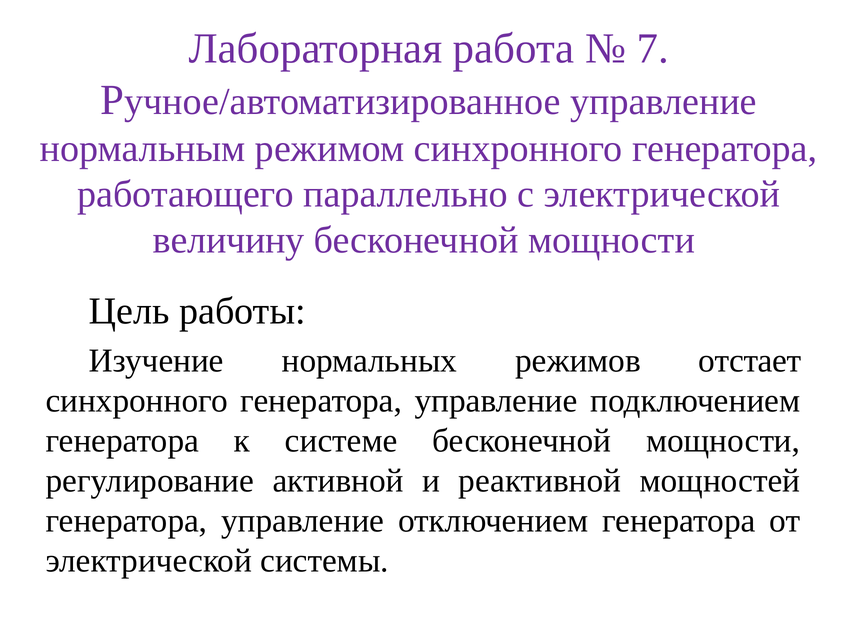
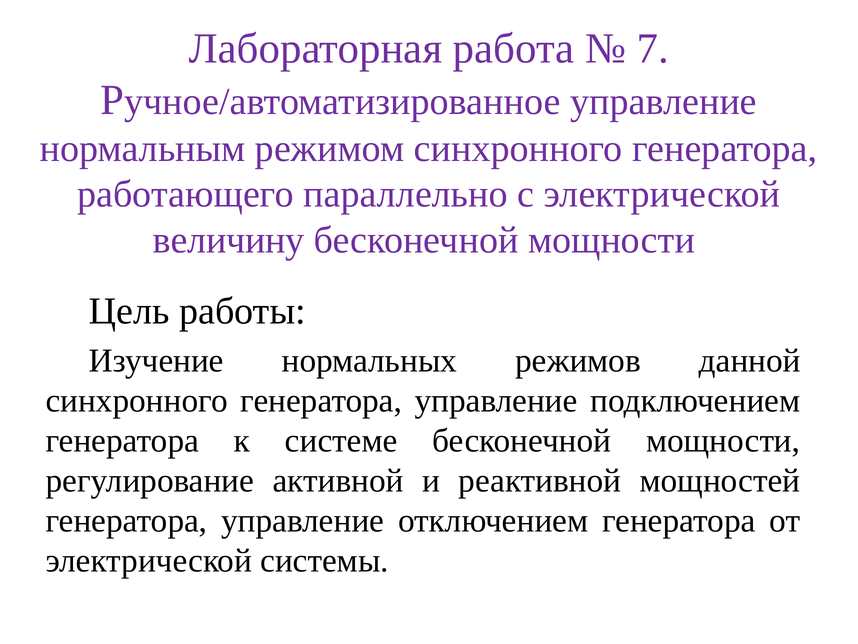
отстает: отстает -> данной (750, 360)
